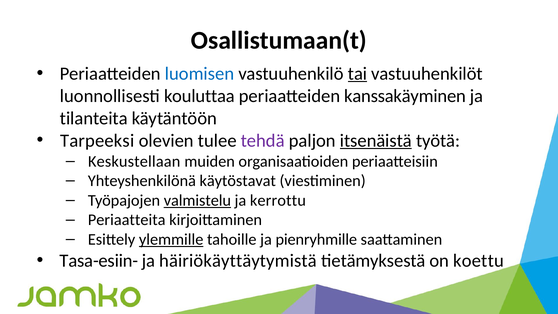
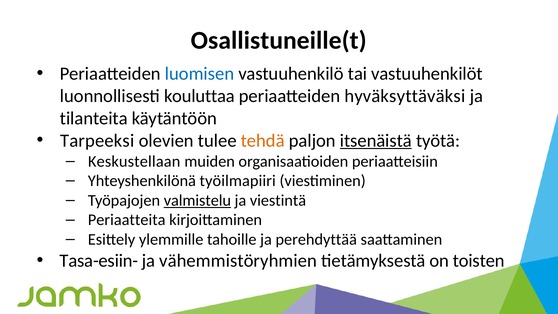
Osallistumaan(t: Osallistumaan(t -> Osallistuneille(t (279, 41)
tai underline: present -> none (358, 74)
kanssakäyminen: kanssakäyminen -> hyväksyttäväksi (405, 96)
tehdä colour: purple -> orange (263, 140)
käytöstavat: käytöstavat -> työilmapiiri (238, 181)
kerrottu: kerrottu -> viestintä (278, 200)
ylemmille underline: present -> none (171, 239)
pienryhmille: pienryhmille -> perehdyttää (316, 239)
häiriökäyttäytymistä: häiriökäyttäytymistä -> vähemmistöryhmien (238, 260)
koettu: koettu -> toisten (479, 260)
